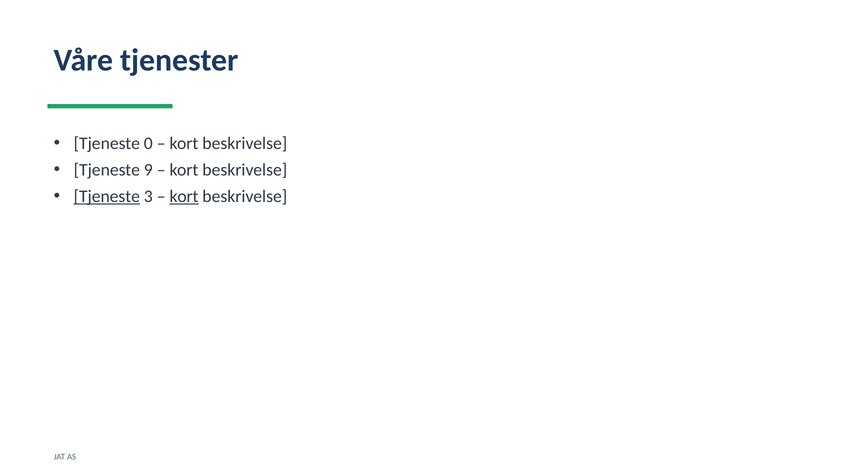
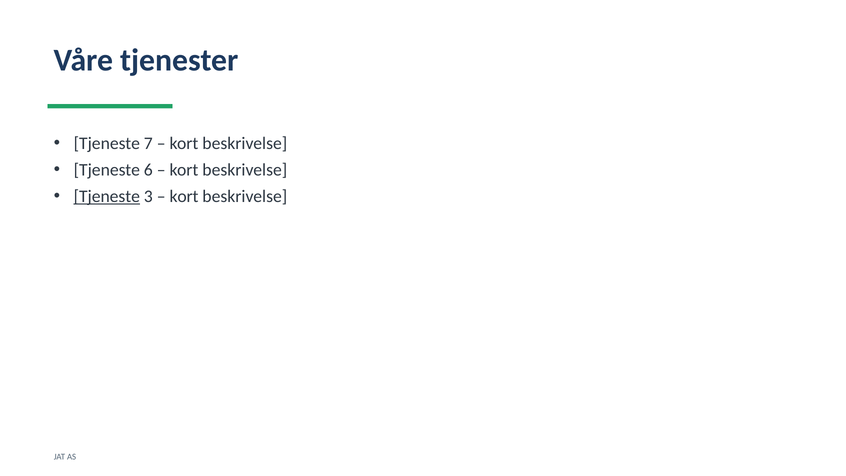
0: 0 -> 7 (148, 143)
9: 9 -> 6 (148, 170)
kort underline: present -> none (184, 196)
